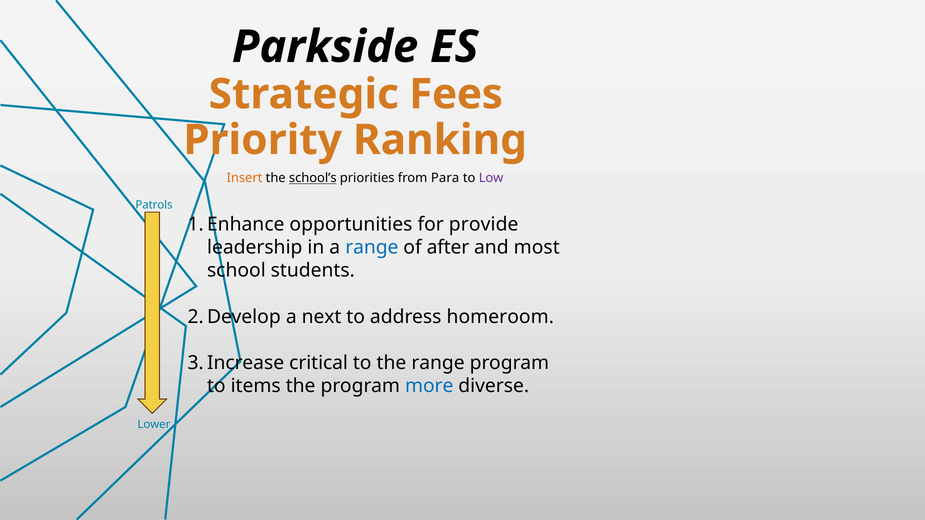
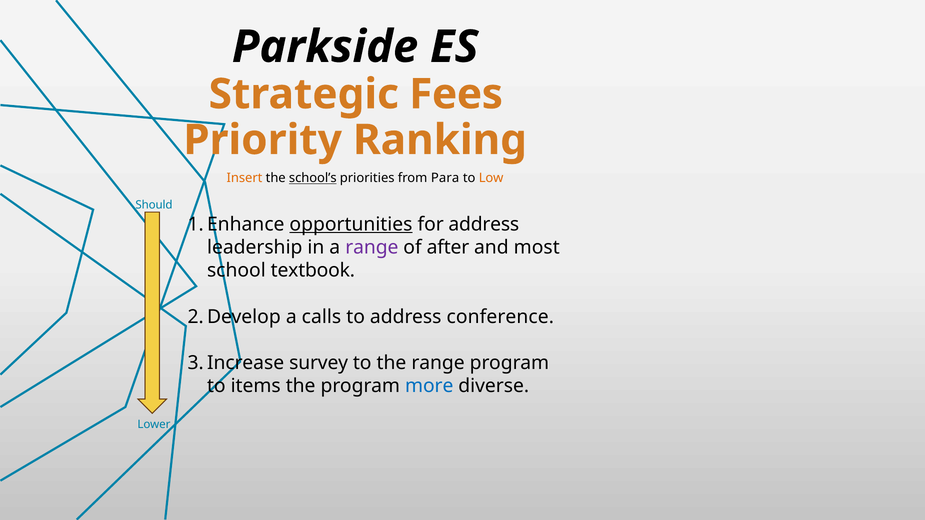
Low colour: purple -> orange (491, 178)
Patrols: Patrols -> Should (154, 205)
opportunities underline: none -> present (351, 224)
for provide: provide -> address (484, 224)
range colour: blue -> purple (372, 247)
students: students -> textbook (313, 271)
next: next -> calls (321, 317)
homeroom: homeroom -> conference (500, 317)
critical: critical -> survey (319, 363)
